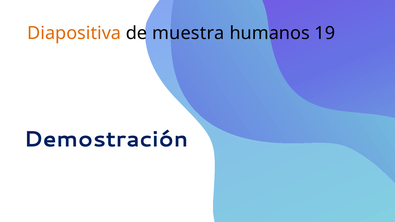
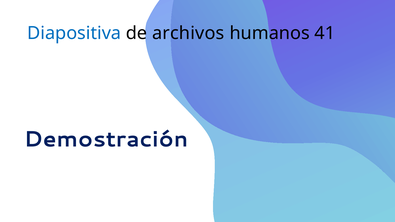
Diapositiva colour: orange -> blue (74, 33)
muestra: muestra -> archivos (188, 33)
19: 19 -> 41 (325, 33)
